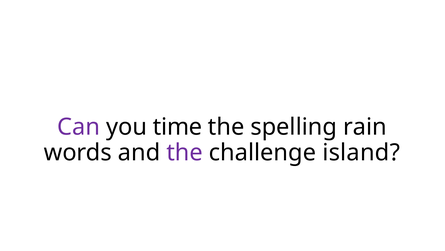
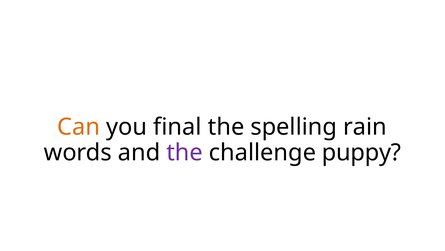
Can colour: purple -> orange (79, 127)
time: time -> final (177, 127)
island: island -> puppy (361, 152)
